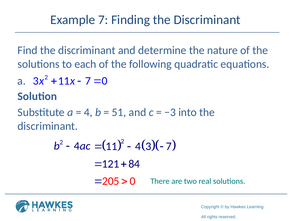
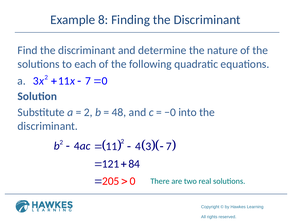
Example 7: 7 -> 8 (103, 20)
4: 4 -> 2 (88, 112)
51: 51 -> 48 (119, 112)
−3: −3 -> −0 (170, 112)
